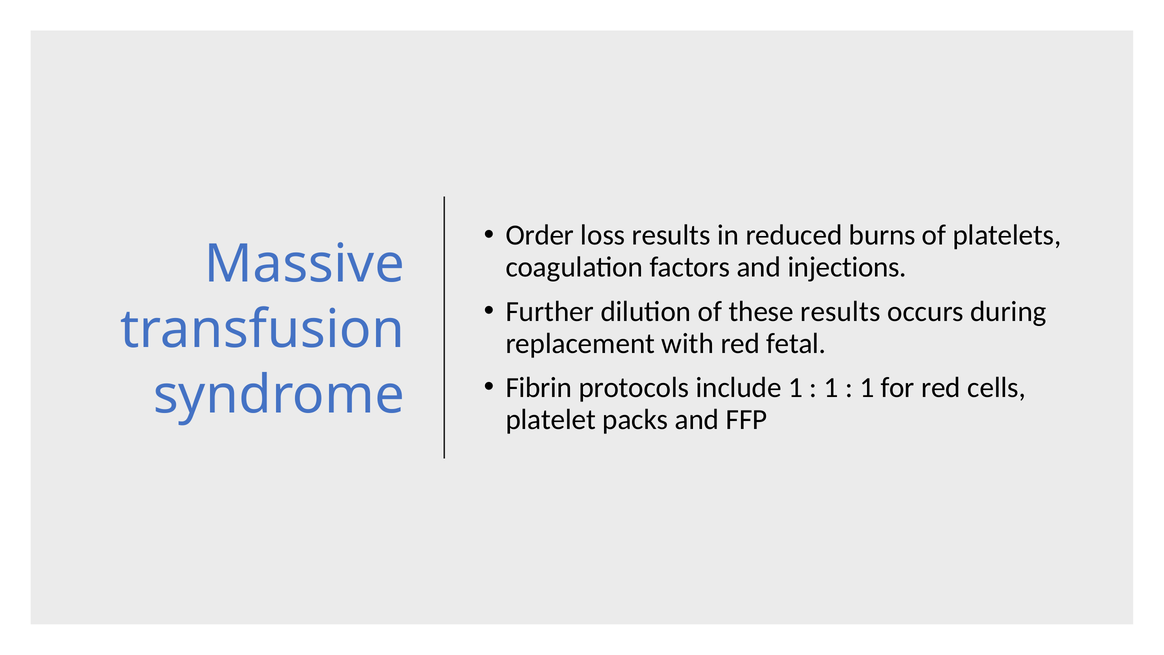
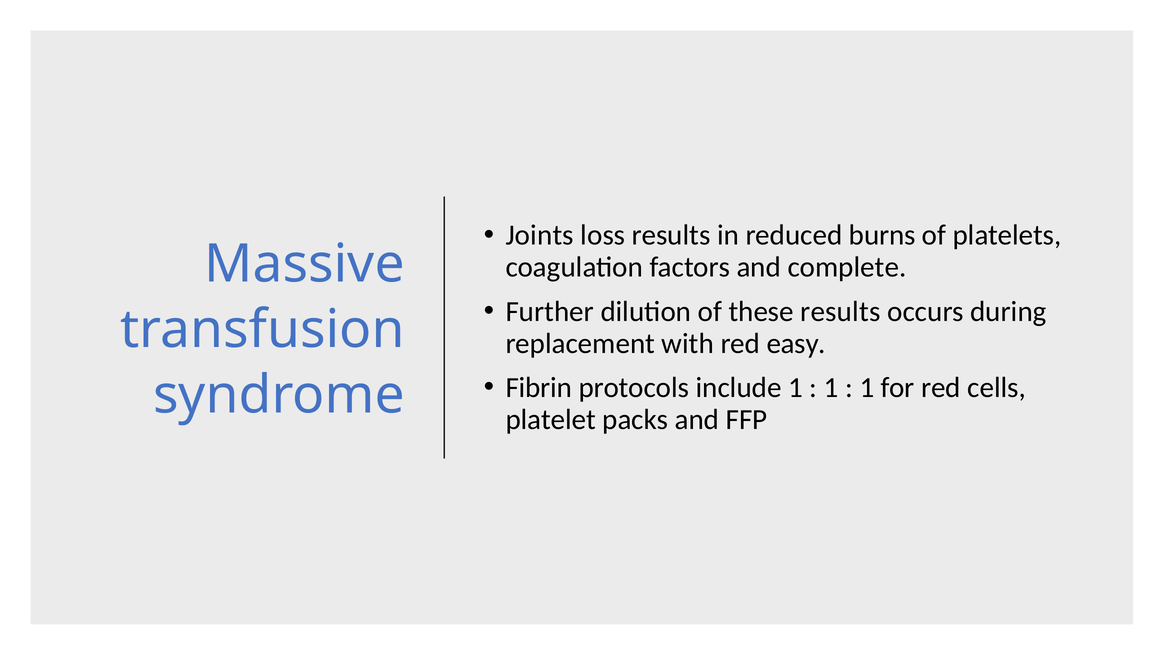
Order: Order -> Joints (540, 235)
injections: injections -> complete (847, 267)
fetal: fetal -> easy (796, 343)
